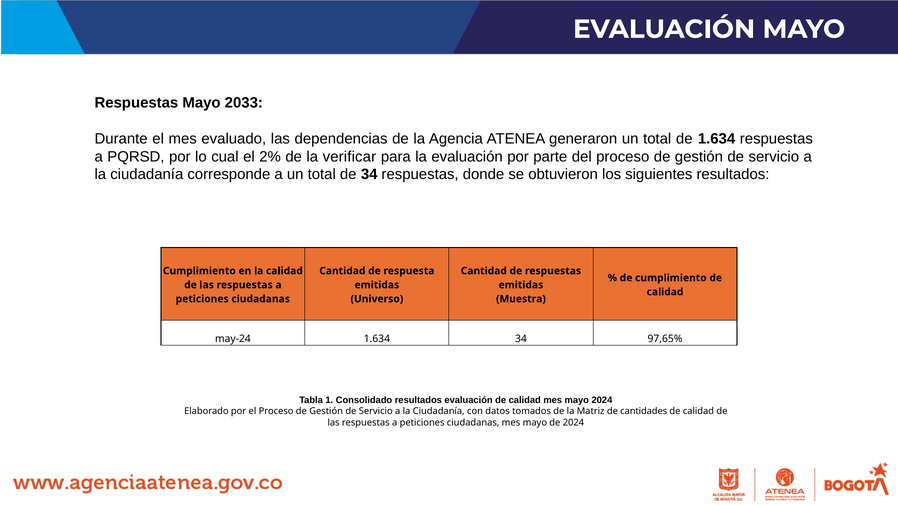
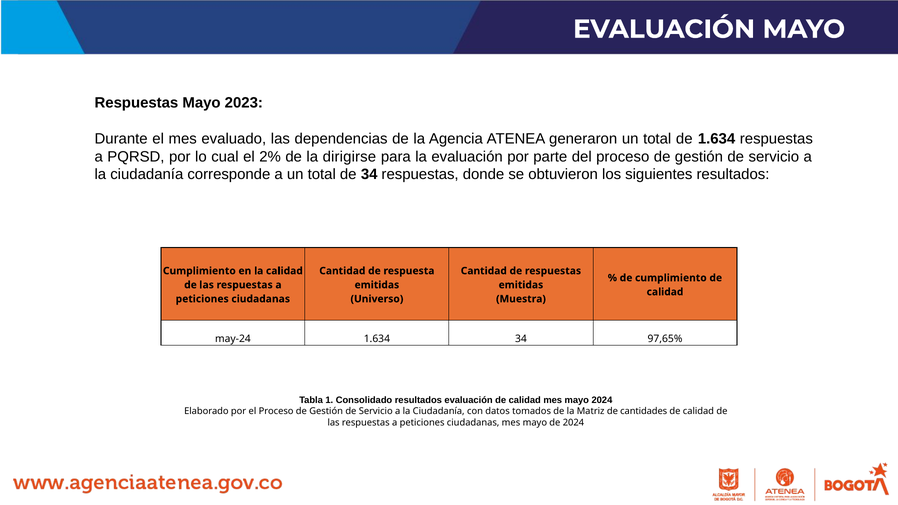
2033: 2033 -> 2023 (244, 103)
verificar: verificar -> dirigirse (349, 157)
